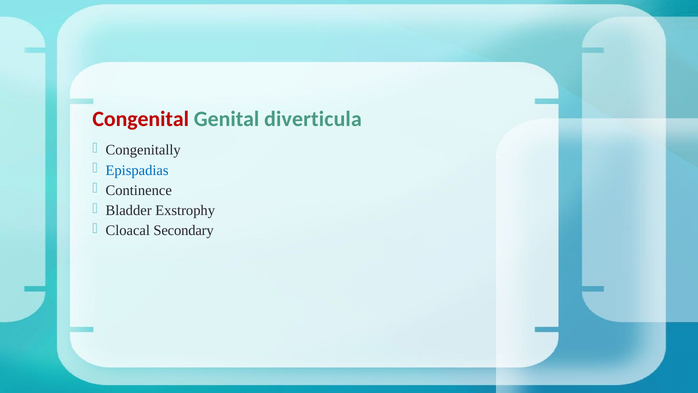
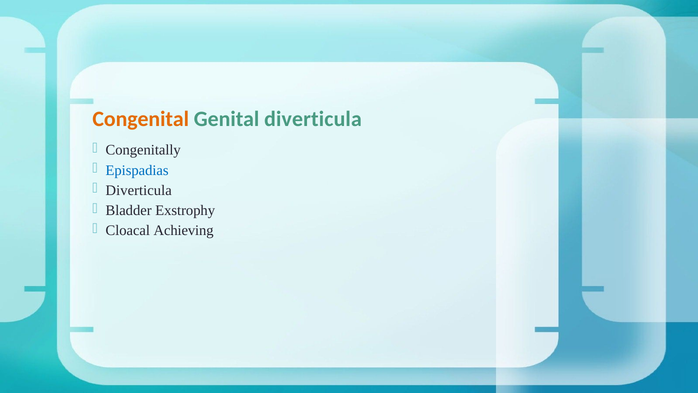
Congenital colour: red -> orange (141, 119)
Continence: Continence -> Diverticula (139, 190)
Secondary: Secondary -> Achieving (184, 230)
